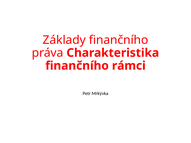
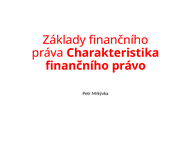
rámci: rámci -> právo (129, 66)
